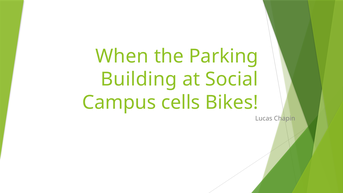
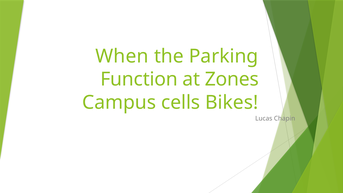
Building: Building -> Function (139, 79)
Social: Social -> Zones (232, 79)
